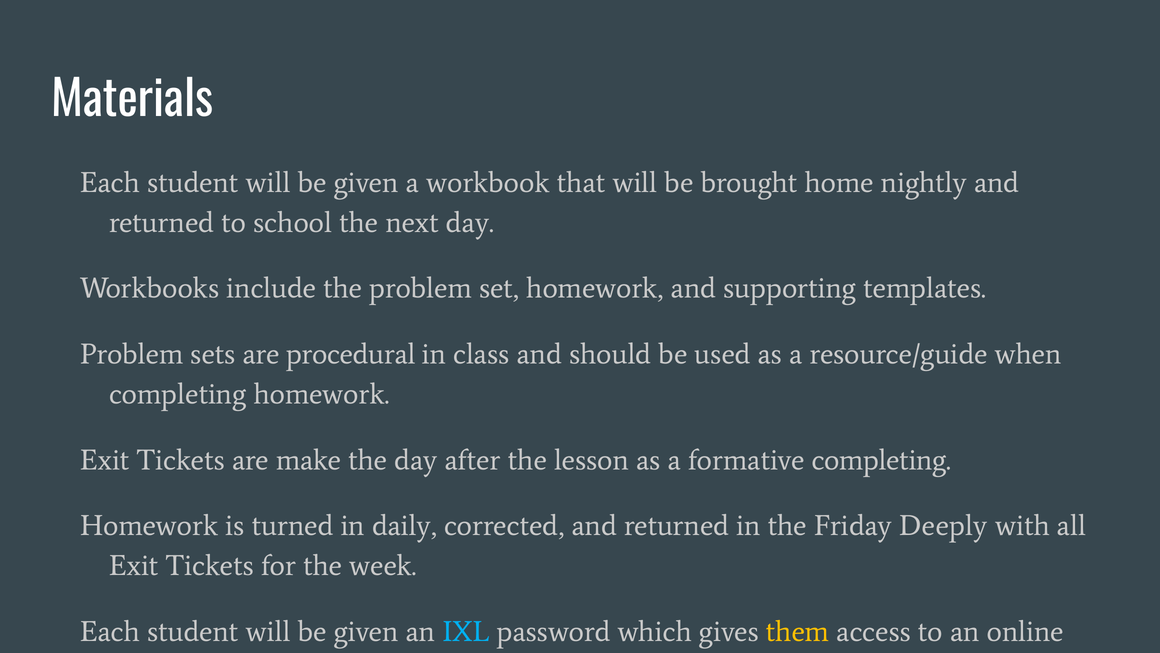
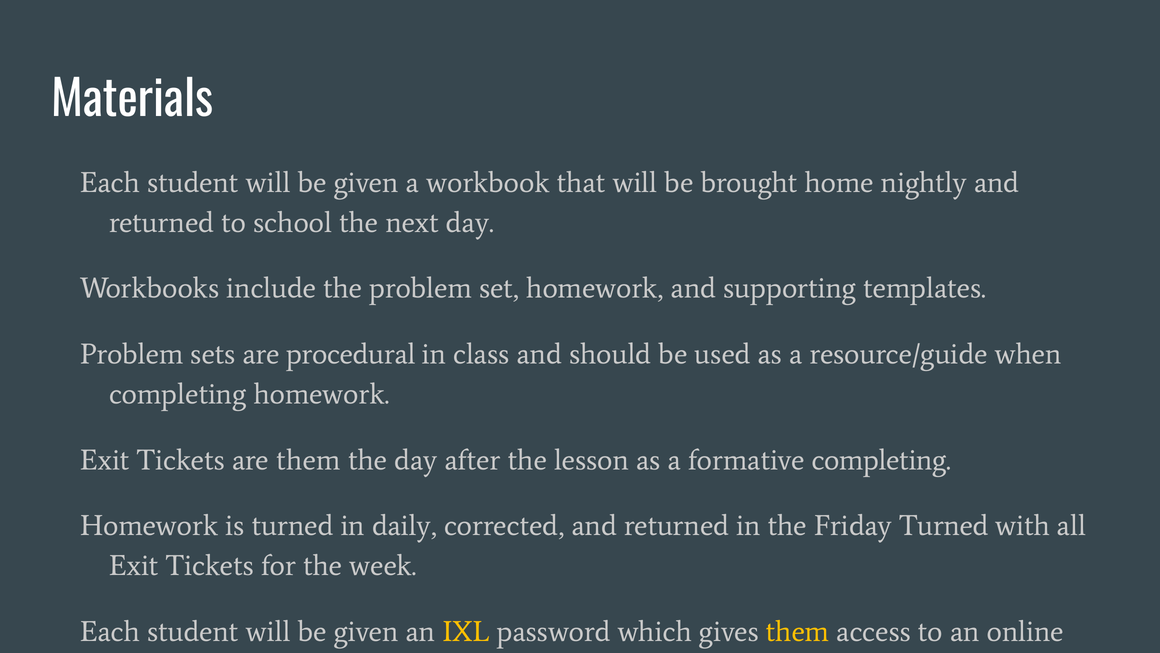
are make: make -> them (308, 460)
Friday Deeply: Deeply -> Turned (944, 525)
IXL colour: light blue -> yellow (466, 631)
